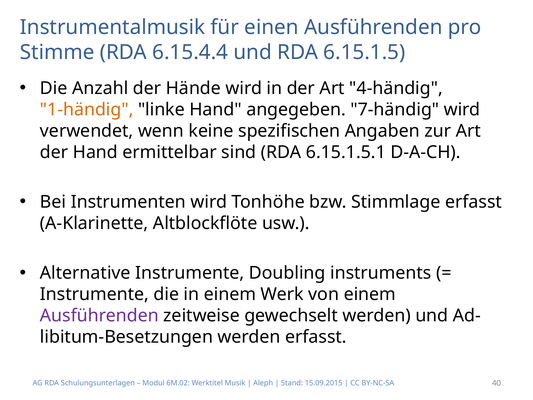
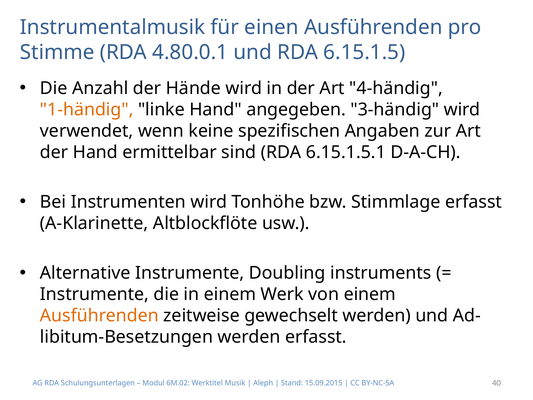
6.15.4.4: 6.15.4.4 -> 4.80.0.1 (190, 52)
7-händig: 7-händig -> 3-händig (395, 110)
Ausführenden colour: purple -> orange (99, 316)
